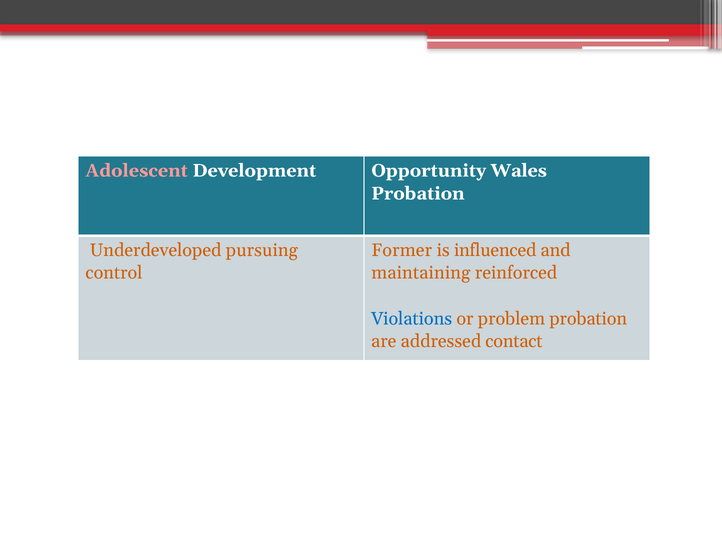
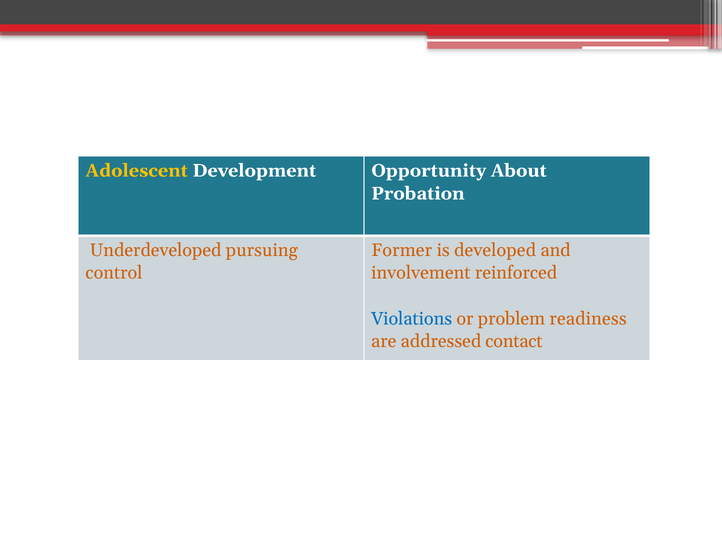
Adolescent colour: pink -> yellow (137, 171)
Wales: Wales -> About (519, 171)
influenced: influenced -> developed (495, 250)
maintaining: maintaining -> involvement (421, 273)
problem probation: probation -> readiness (588, 319)
